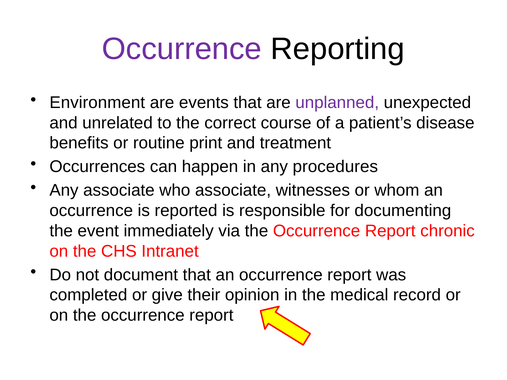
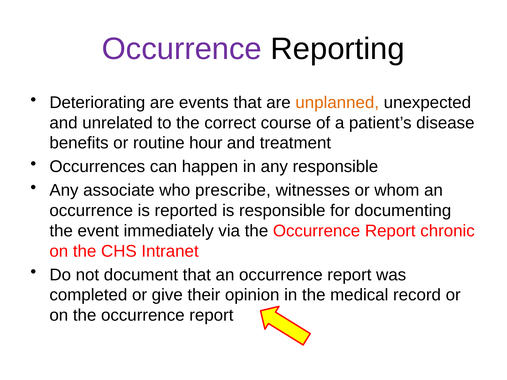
Environment: Environment -> Deteriorating (97, 103)
unplanned colour: purple -> orange (337, 103)
print: print -> hour (206, 143)
any procedures: procedures -> responsible (335, 167)
who associate: associate -> prescribe (233, 190)
